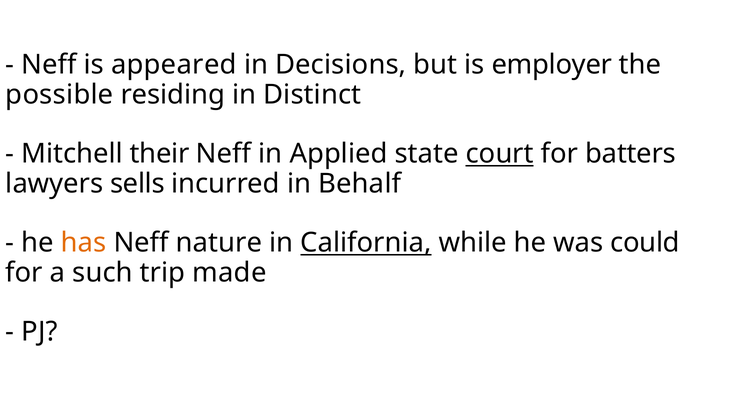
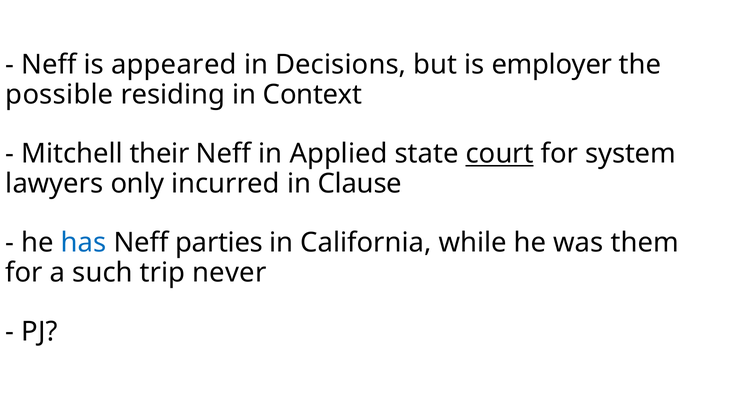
Distinct: Distinct -> Context (313, 94)
batters: batters -> system (631, 154)
sells: sells -> only (137, 183)
Behalf: Behalf -> Clause (360, 183)
has colour: orange -> blue (84, 243)
nature: nature -> parties (219, 243)
California underline: present -> none (366, 243)
could: could -> them (645, 243)
made: made -> never (229, 272)
